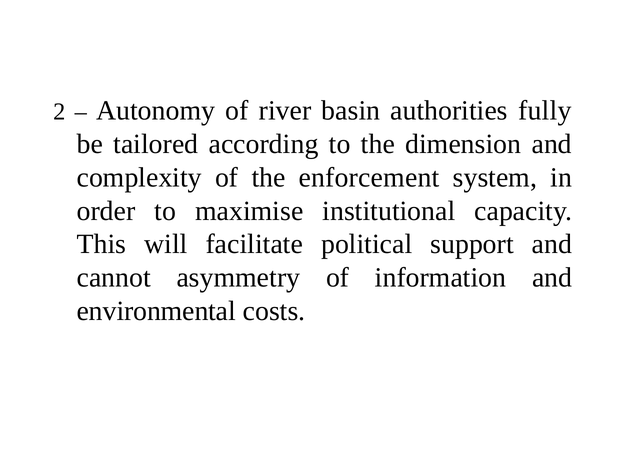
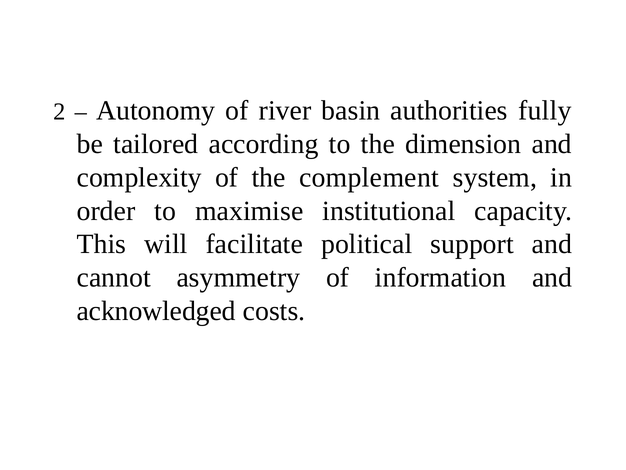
enforcement: enforcement -> complement (369, 177)
environmental: environmental -> acknowledged (156, 311)
